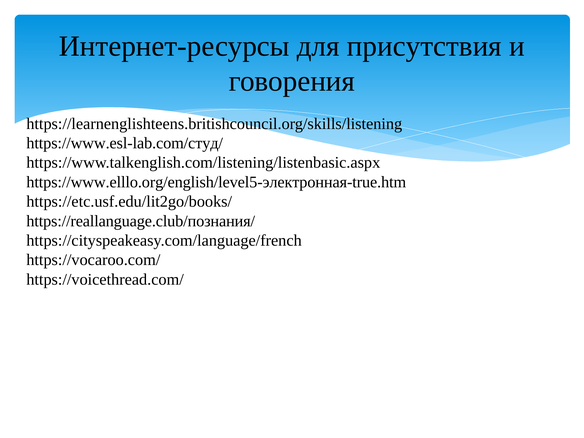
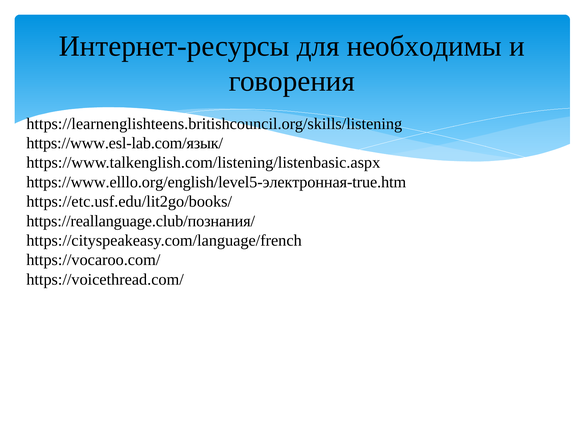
присутствия: присутствия -> необходимы (424, 46)
https://www.esl-lab.com/студ/: https://www.esl-lab.com/студ/ -> https://www.esl-lab.com/язык/ (125, 143)
